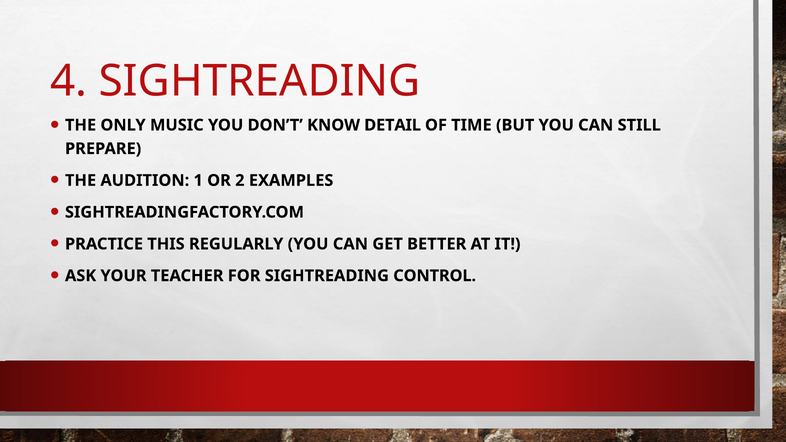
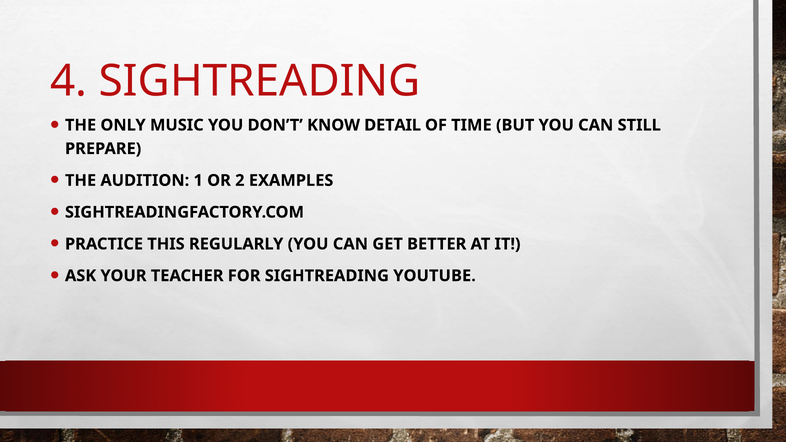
CONTROL: CONTROL -> YOUTUBE (435, 276)
